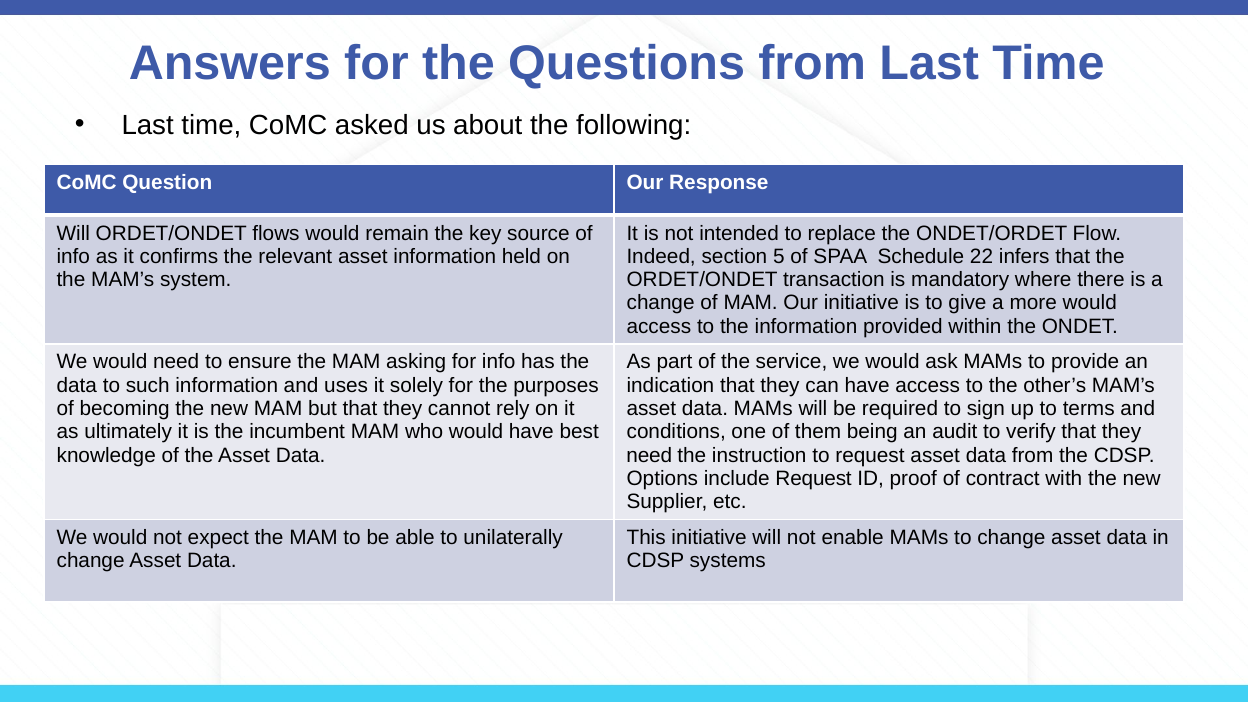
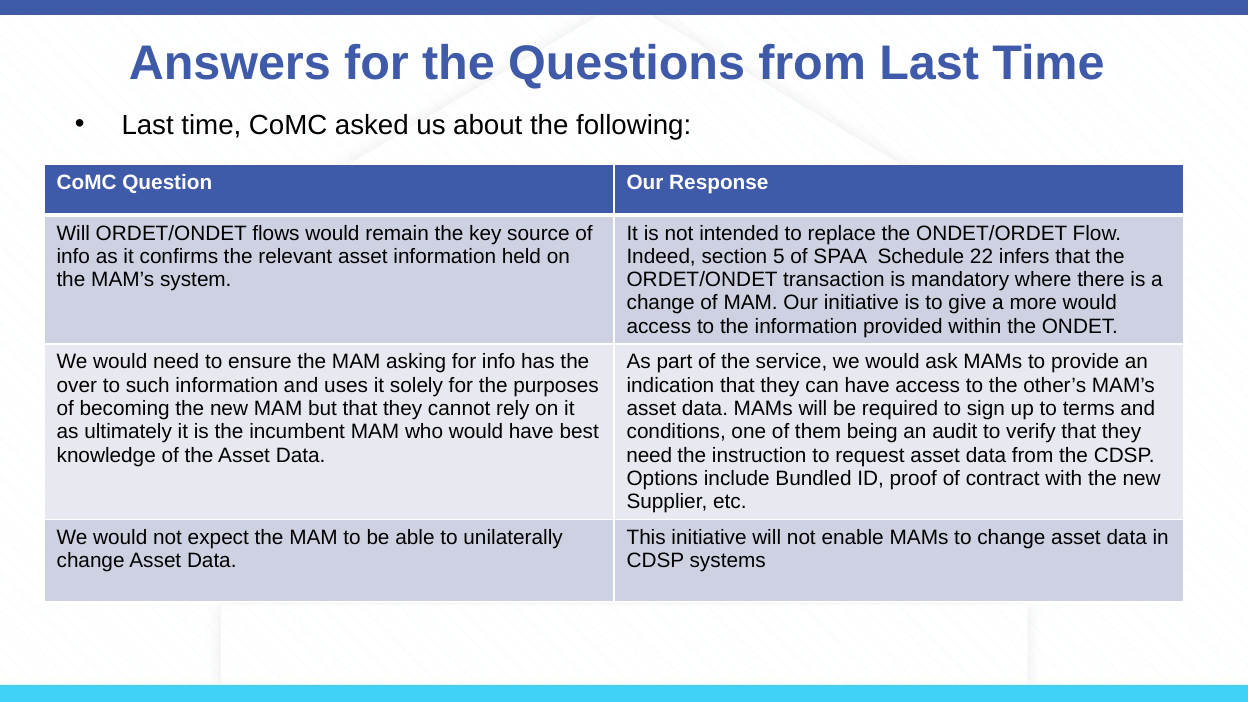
data: data -> over (77, 385)
include Request: Request -> Bundled (814, 479)
